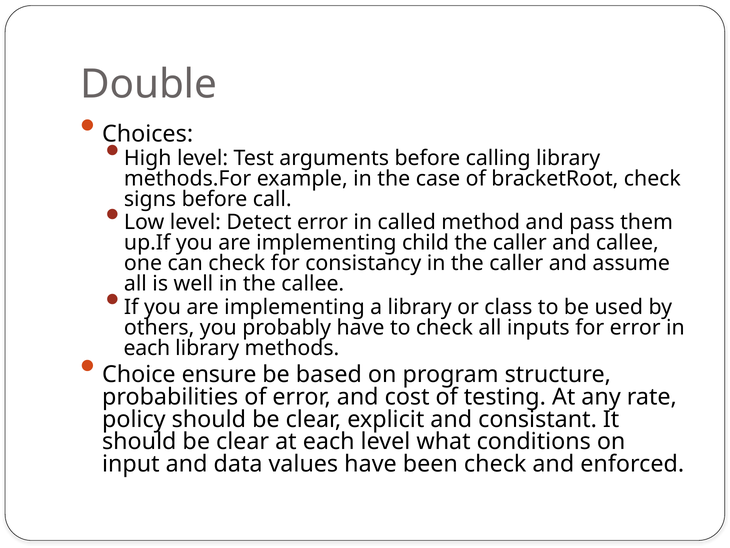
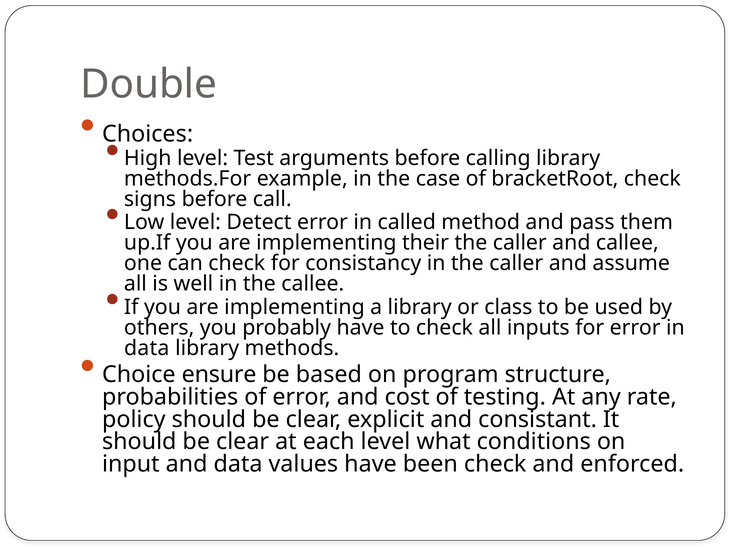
child: child -> their (426, 243)
each: each -> data (147, 348)
